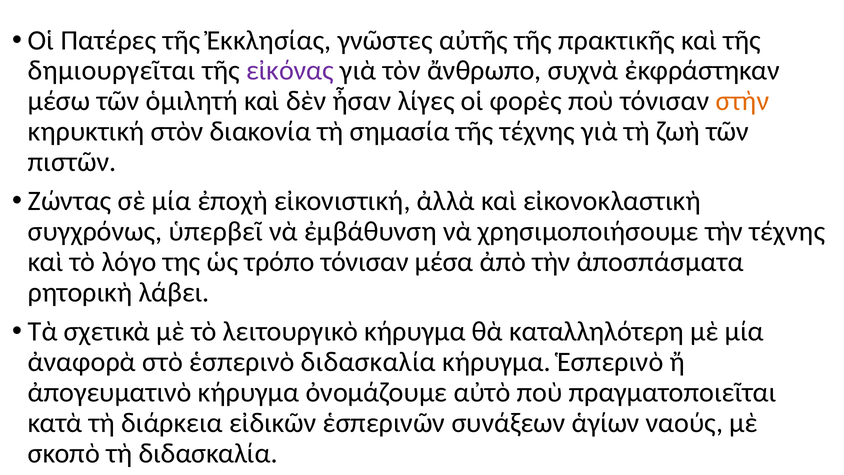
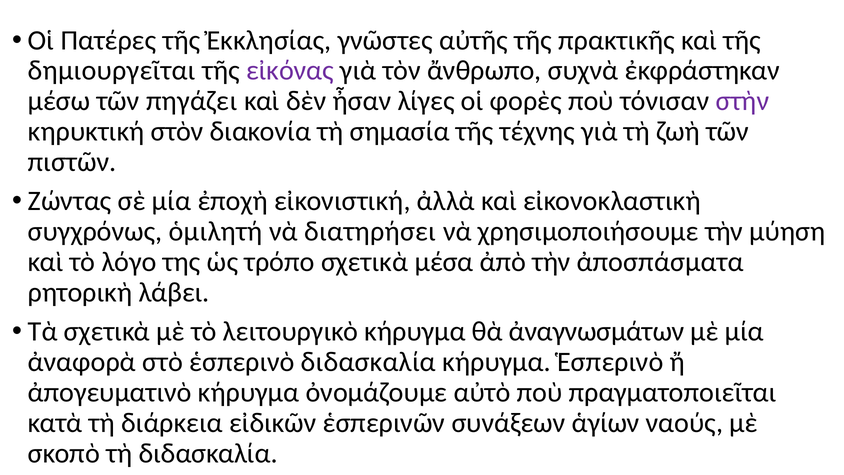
ὁμιλητή: ὁμιλητή -> πηγάζει (192, 101)
στὴν colour: orange -> purple (742, 101)
ὑπερβεῖ: ὑπερβεῖ -> ὁμιλητή (216, 231)
ἐμβάθυνση: ἐμβάθυνση -> διατηρήσει (370, 231)
τὴν τέχνης: τέχνης -> μύηση (787, 231)
τρόπο τόνισαν: τόνισαν -> σχετικὰ (365, 262)
καταλληλότερη: καταλληλότερη -> ἀναγνωσμάτων (597, 331)
